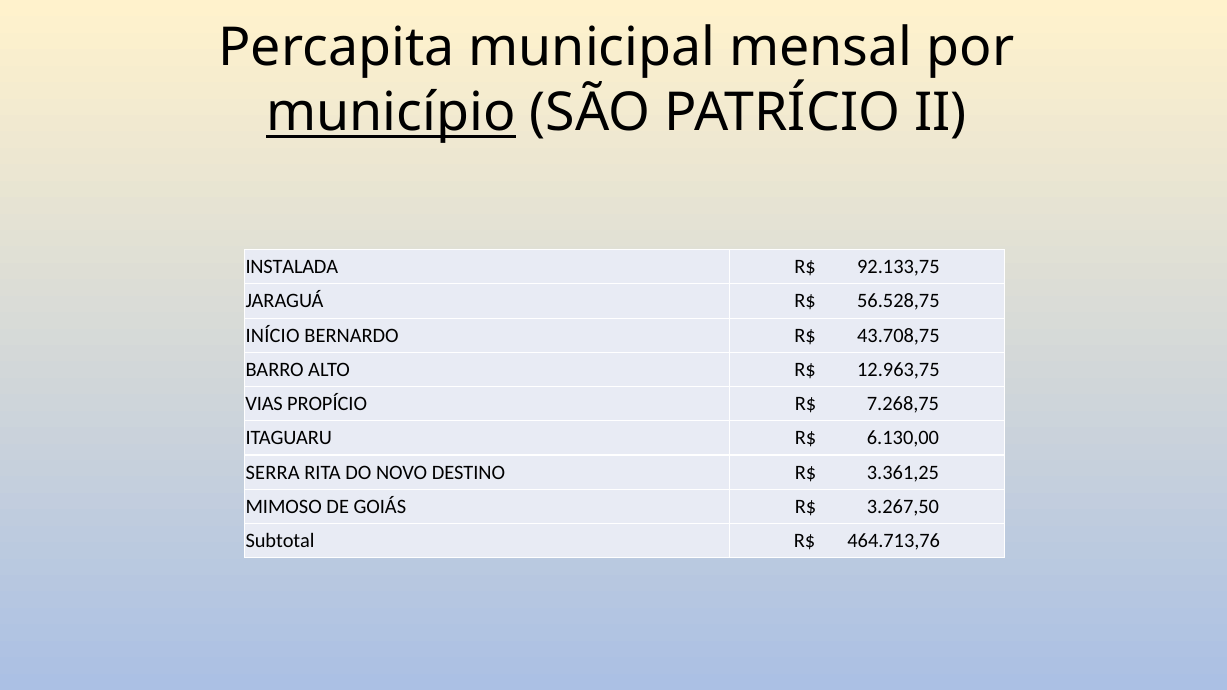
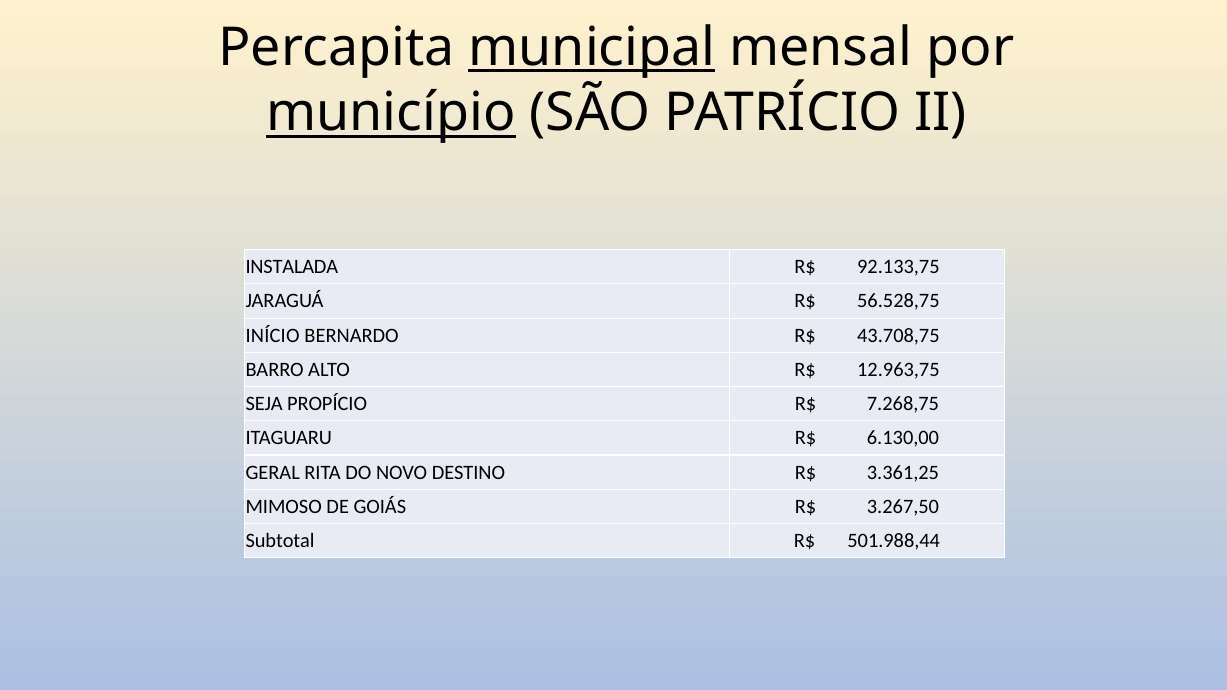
municipal underline: none -> present (592, 47)
VIAS: VIAS -> SEJA (264, 404)
SERRA: SERRA -> GERAL (273, 472)
464.713,76: 464.713,76 -> 501.988,44 (894, 541)
